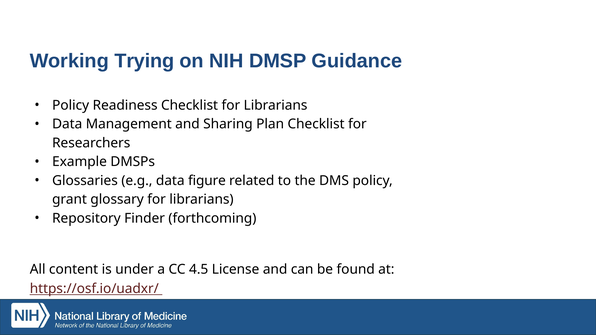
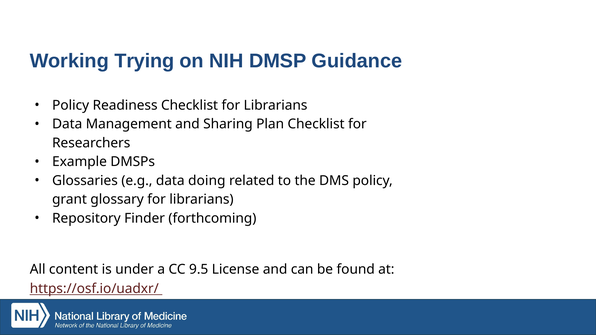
figure: figure -> doing (207, 181)
4.5: 4.5 -> 9.5 (199, 270)
